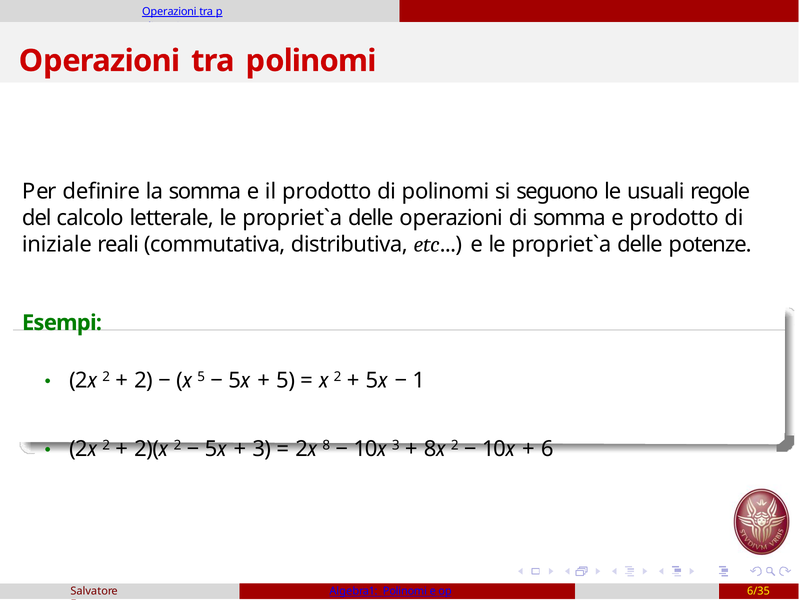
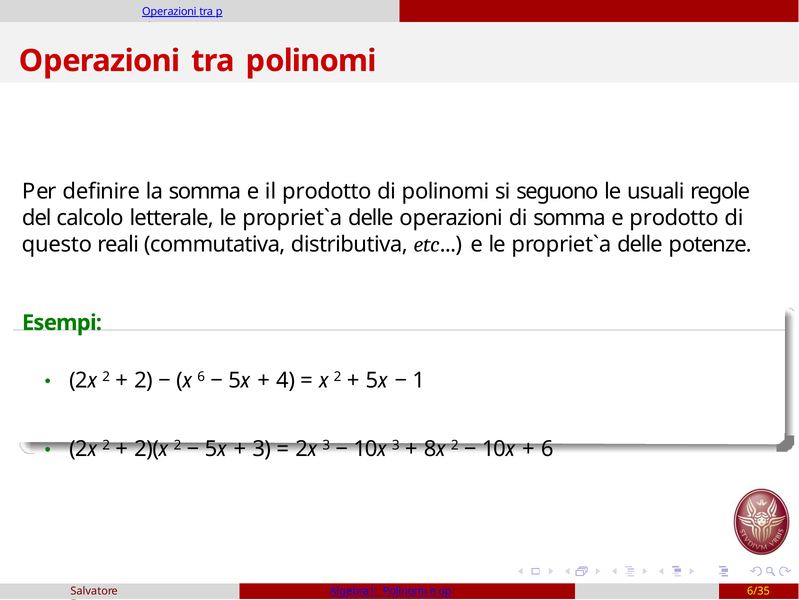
iniziale: iniziale -> questo (57, 244)
x 5: 5 -> 6 (201, 377)
5: 5 -> 4 (285, 380)
2x 8: 8 -> 3 (326, 445)
